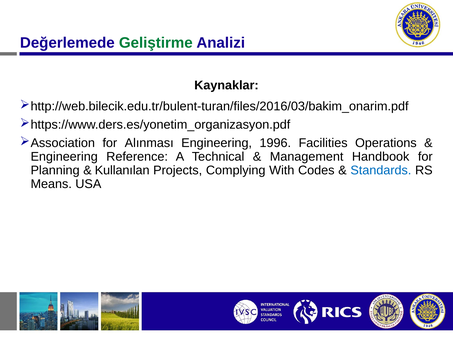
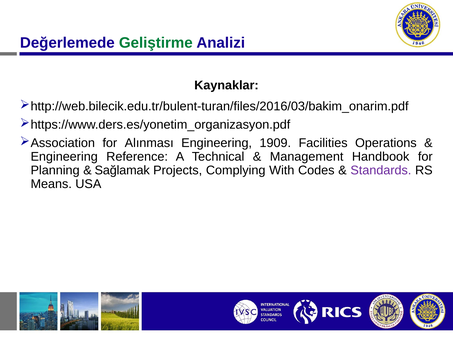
1996: 1996 -> 1909 (275, 143)
Kullanılan: Kullanılan -> Sağlamak (122, 170)
Standards colour: blue -> purple (381, 170)
